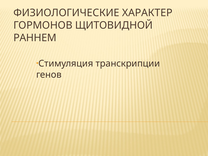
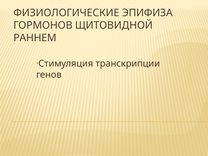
ХАРАКТЕР: ХАРАКТЕР -> ЭПИФИЗА (147, 13)
